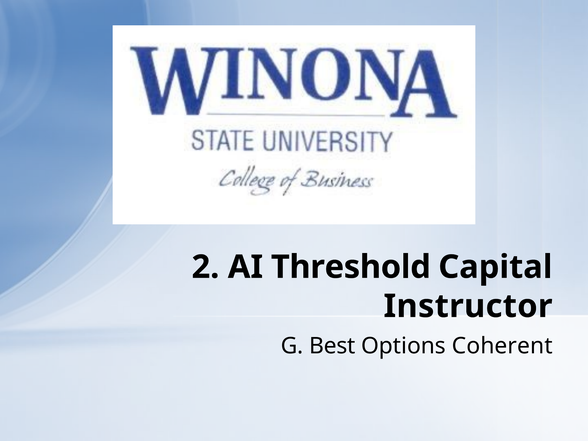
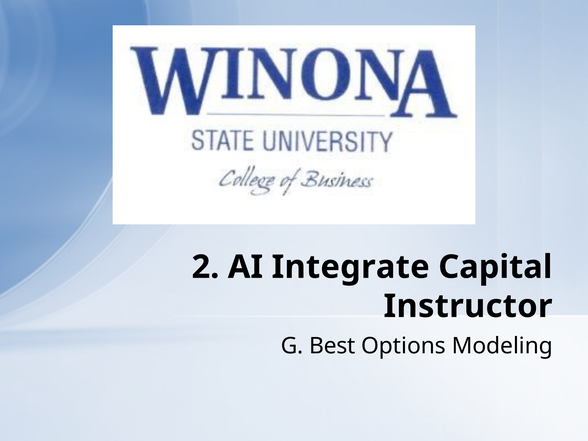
Threshold: Threshold -> Integrate (351, 267)
Coherent: Coherent -> Modeling (502, 346)
